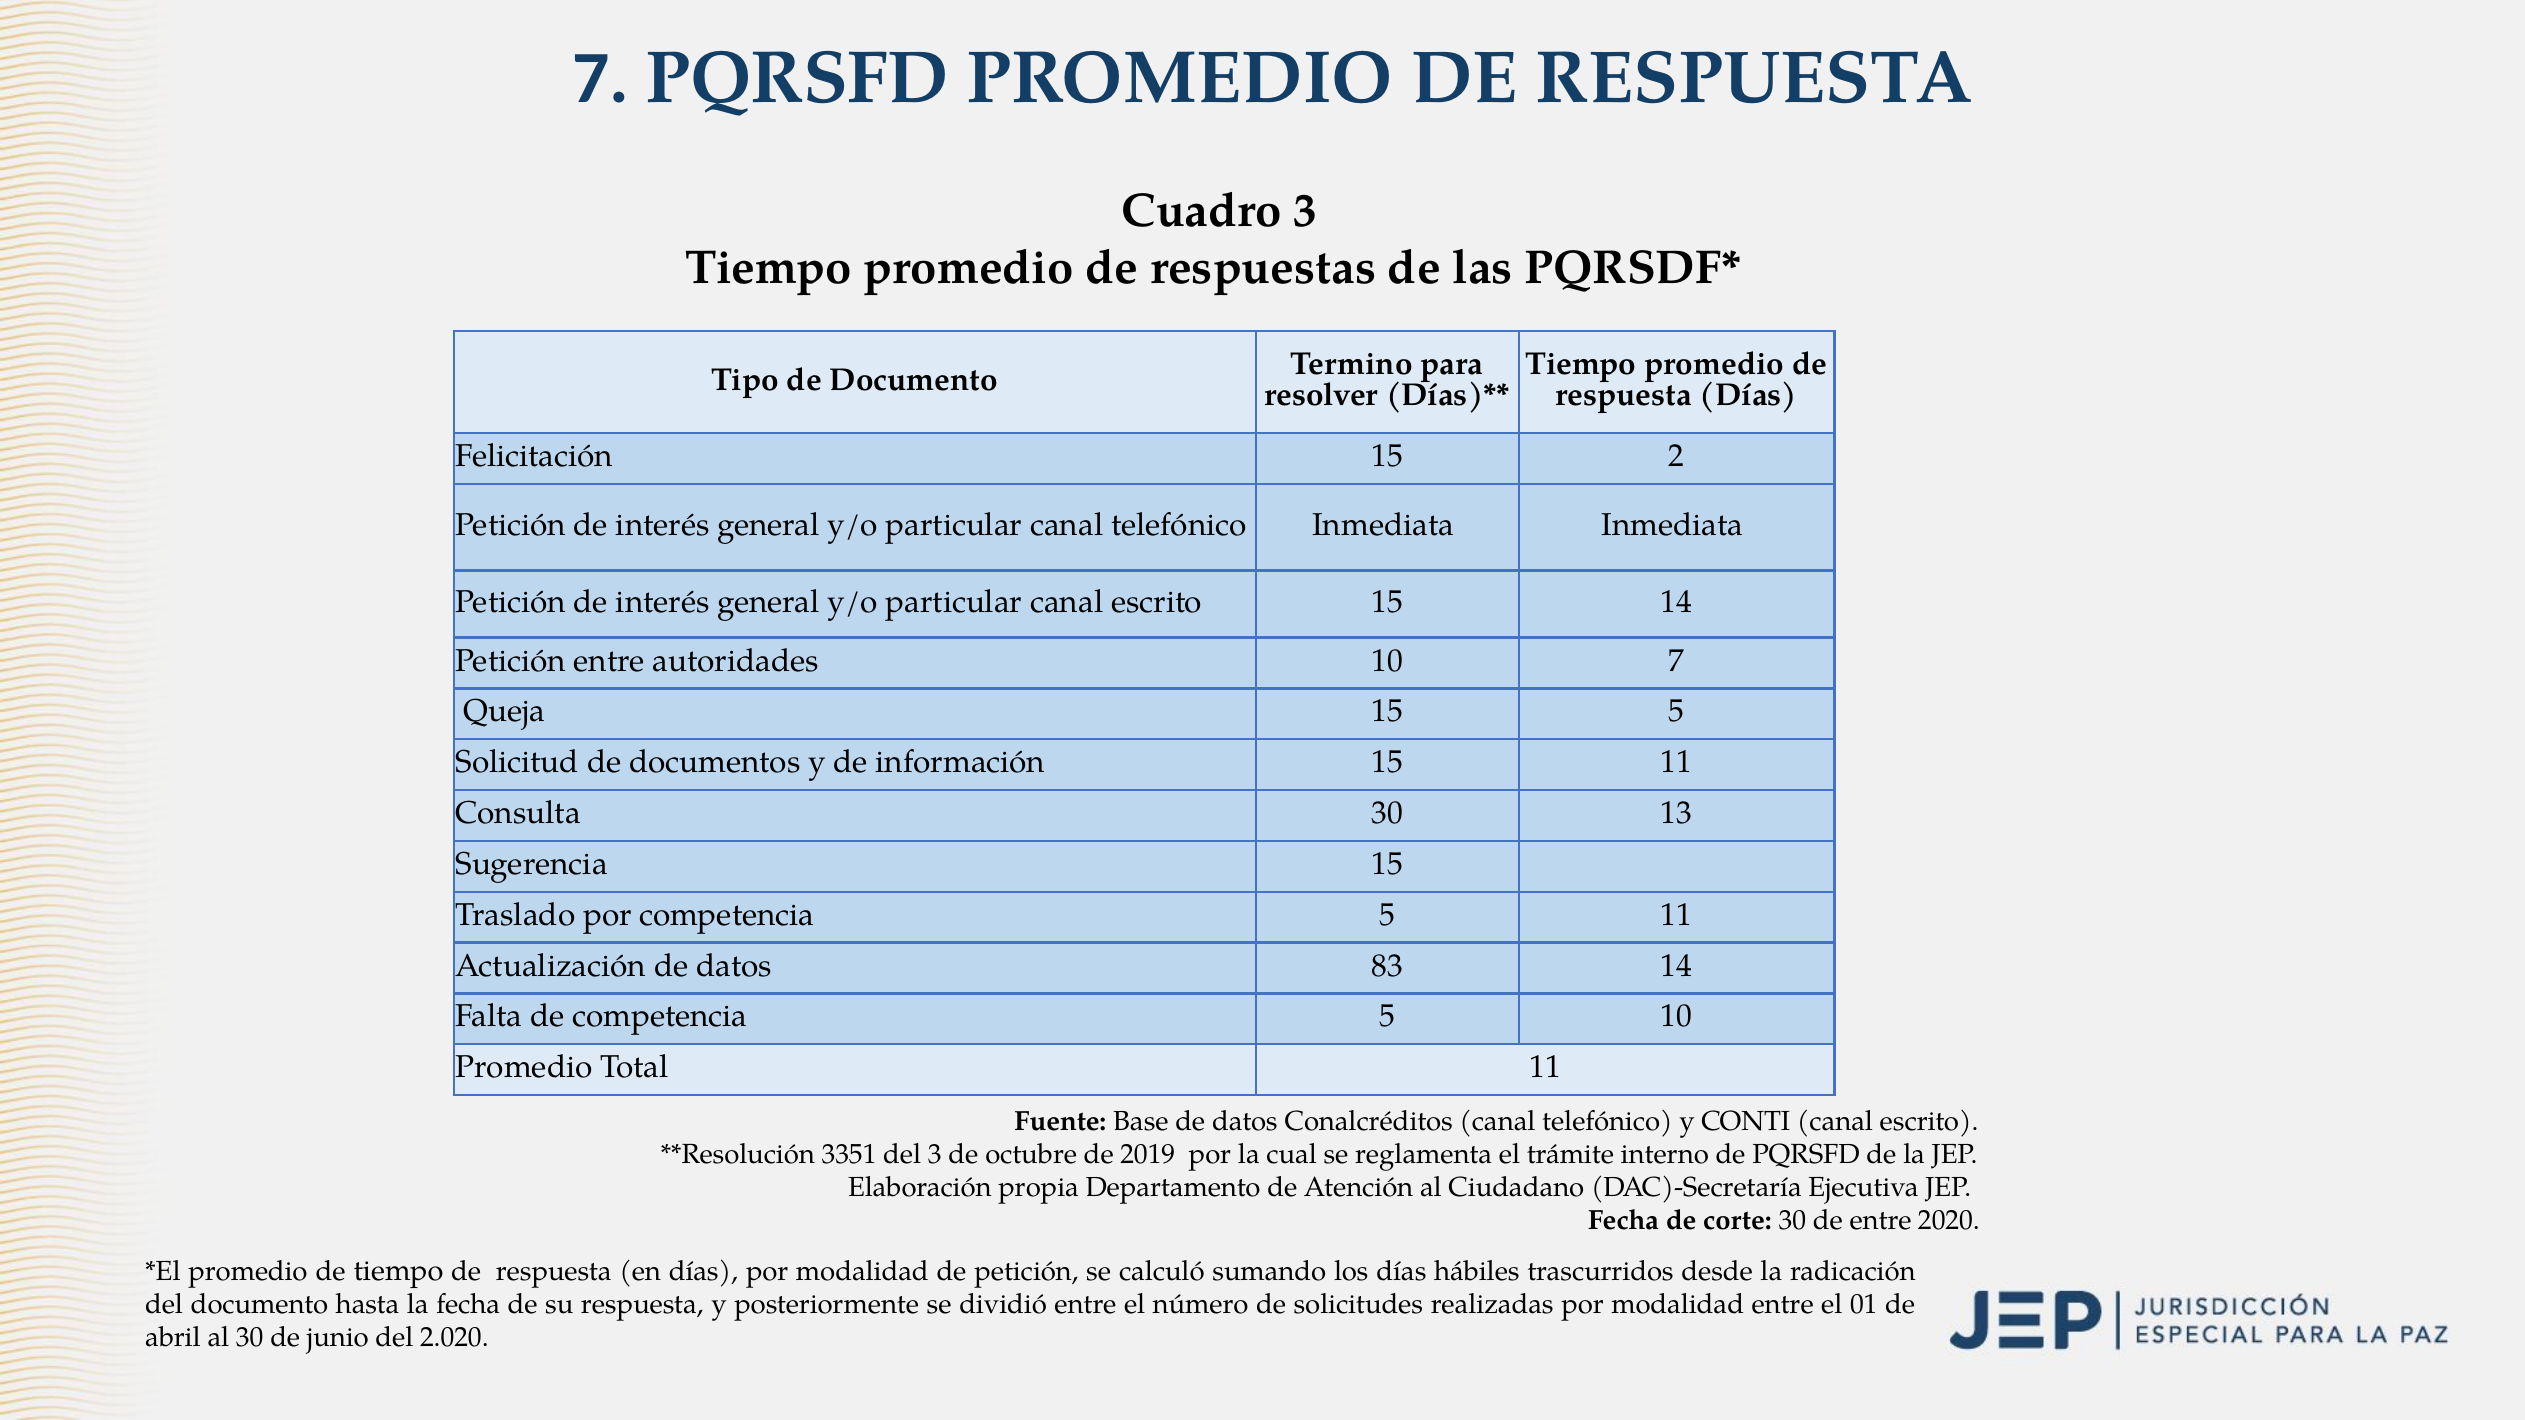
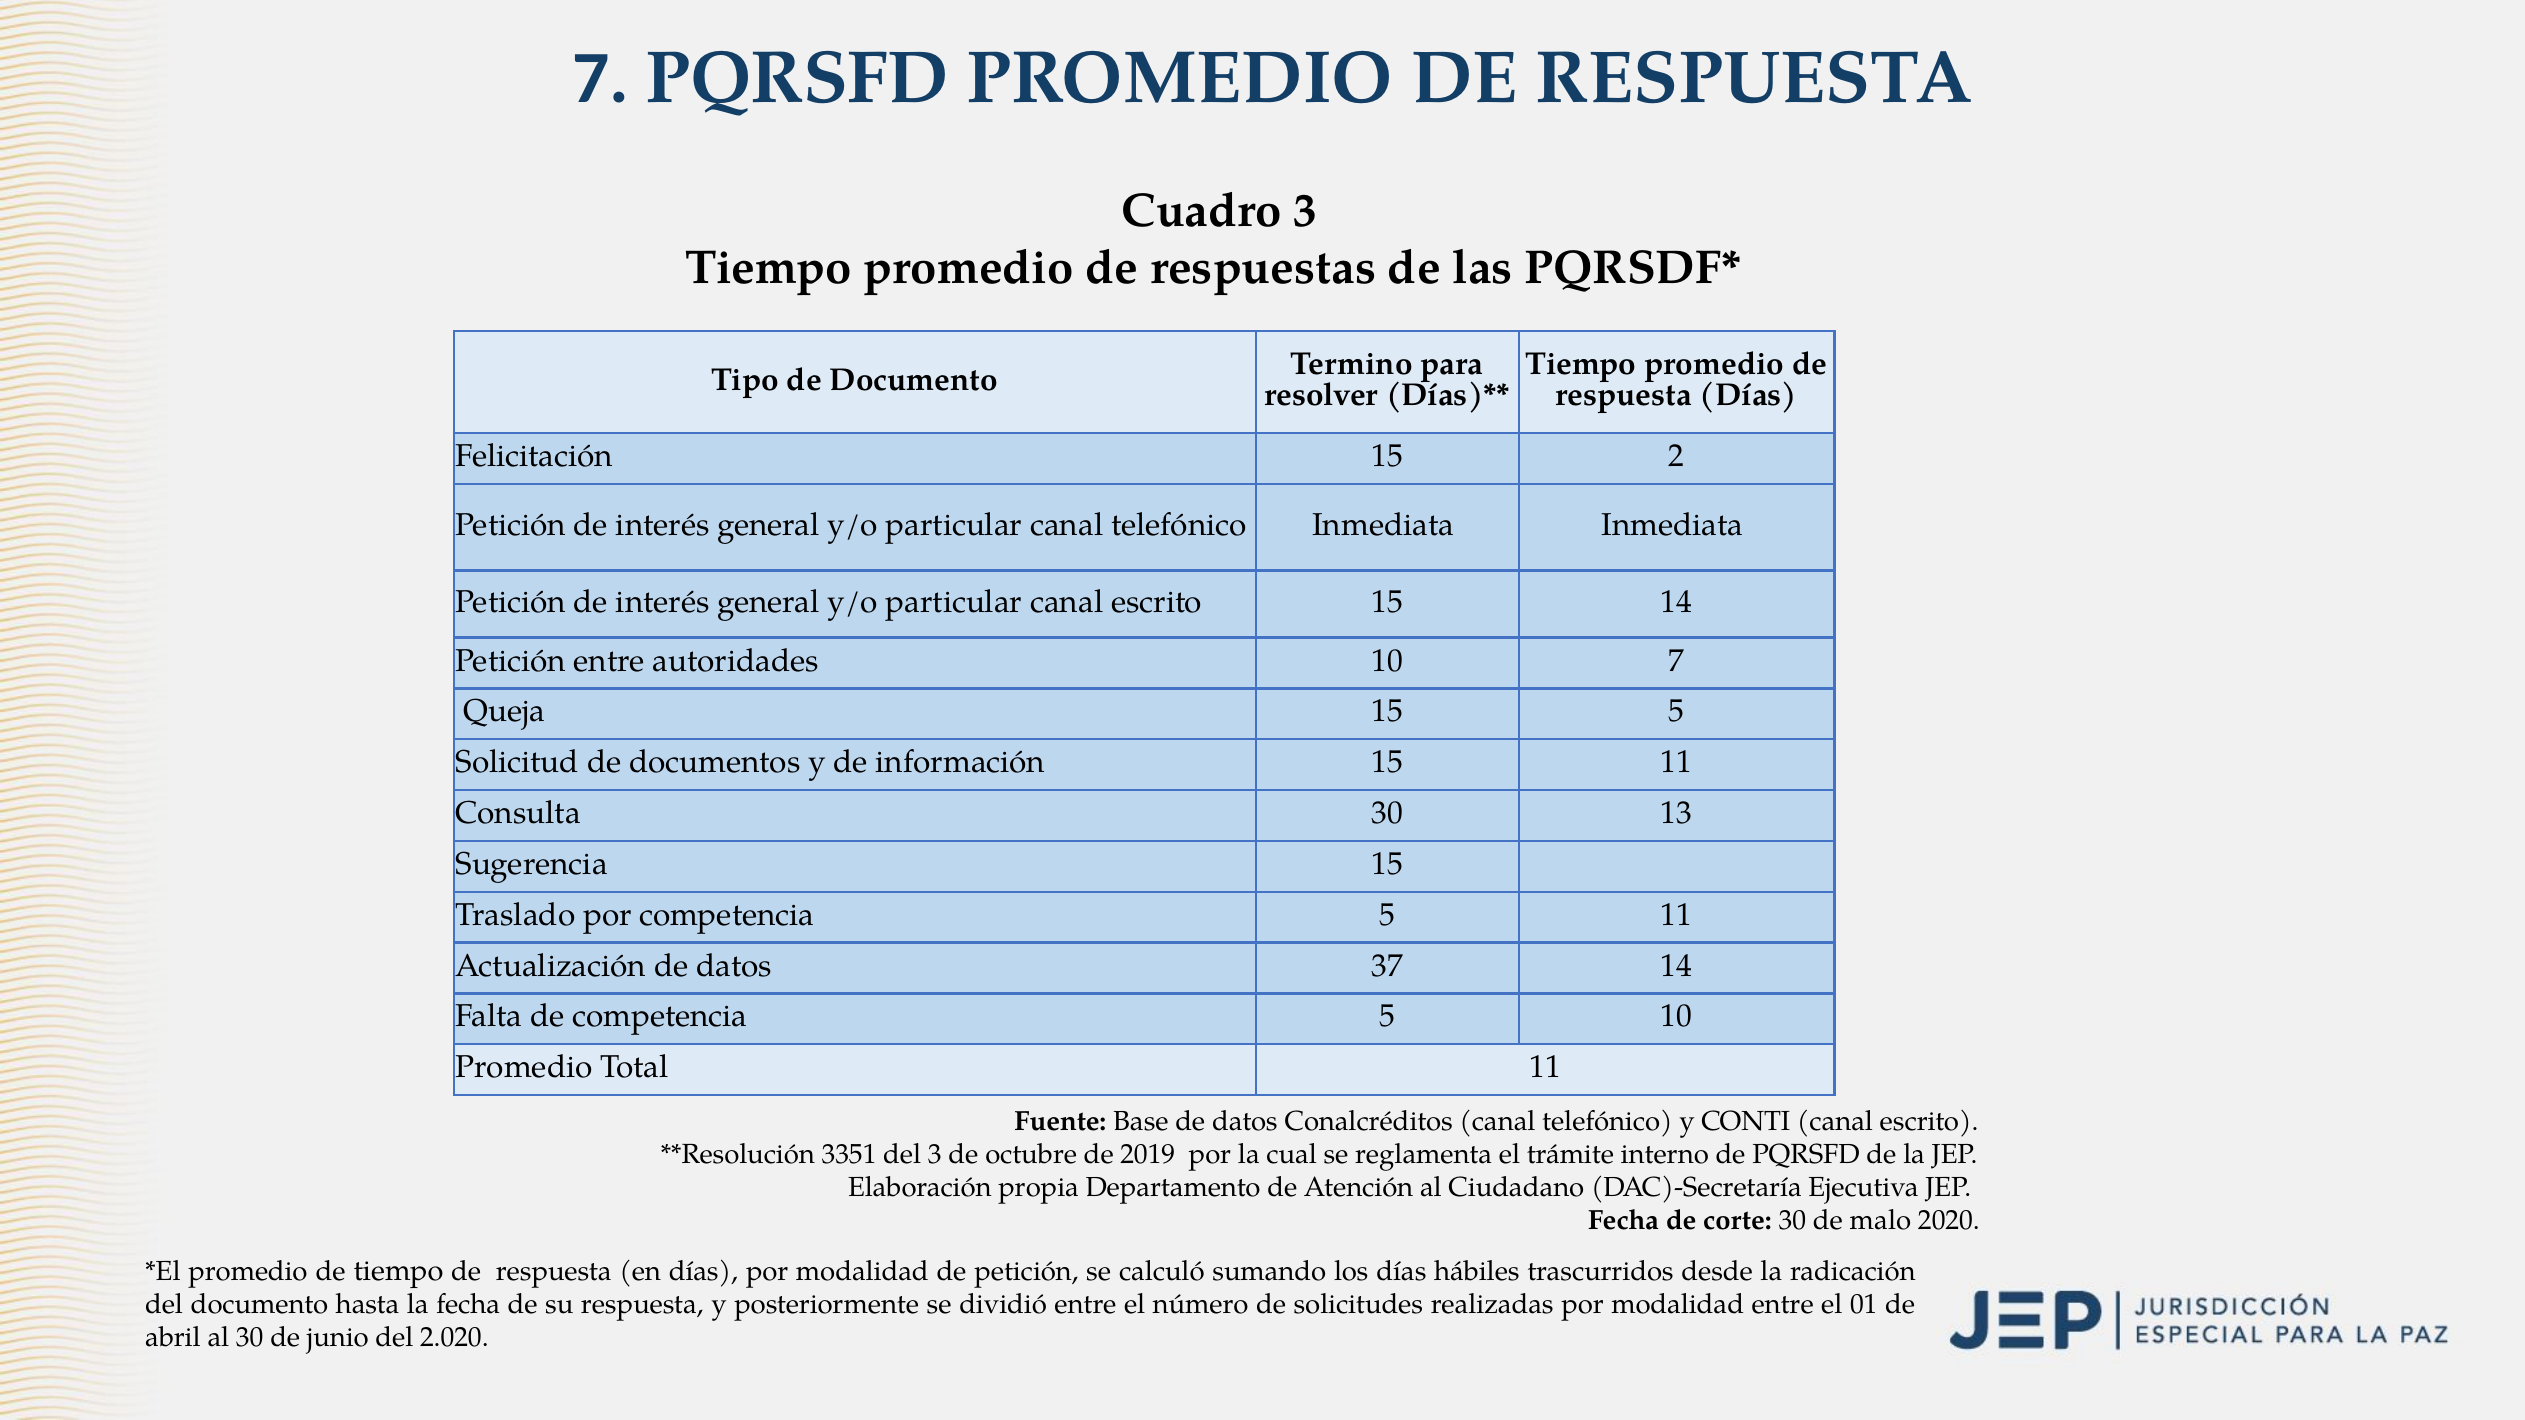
83: 83 -> 37 (1387, 966)
de entre: entre -> malo (1880, 1221)
